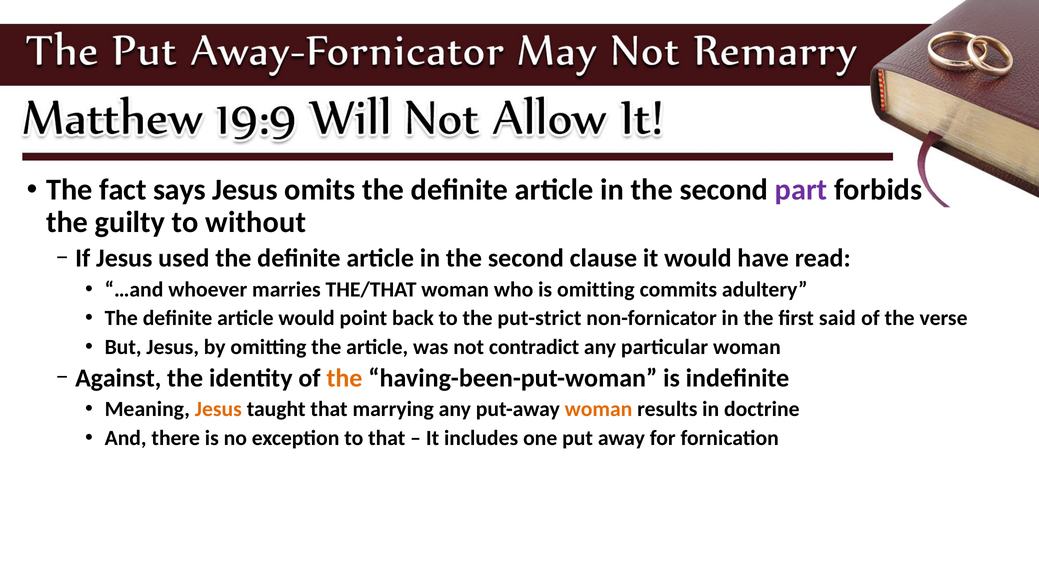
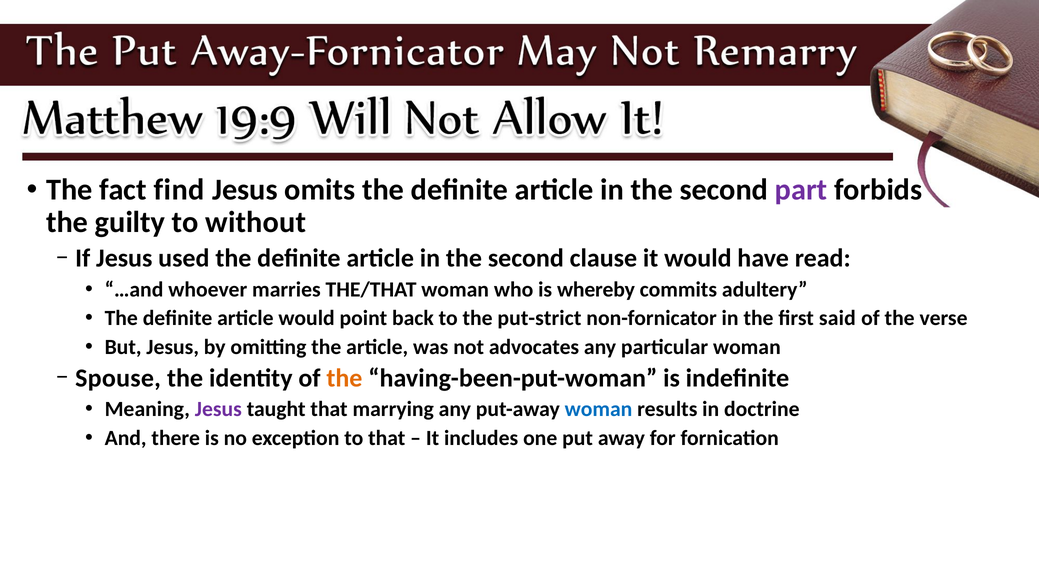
says: says -> find (179, 190)
is omitting: omitting -> whereby (596, 290)
contradict: contradict -> advocates (534, 347)
Against: Against -> Spouse (118, 378)
Jesus colour: orange -> purple (218, 409)
woman colour: orange -> blue (599, 409)
